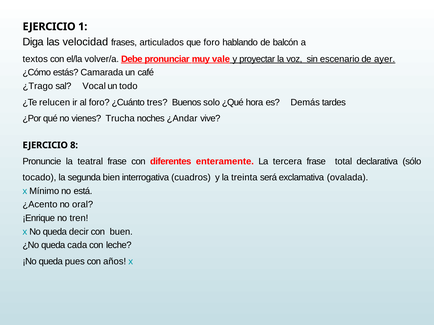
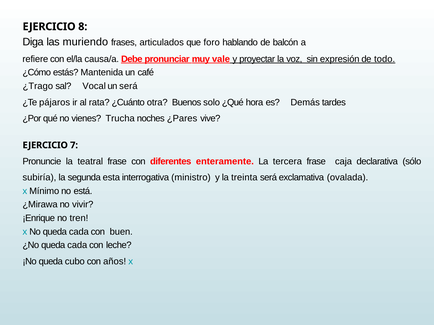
1: 1 -> 8 (83, 27)
velocidad: velocidad -> muriendo (85, 42)
textos: textos -> refiere (35, 59)
volver/a: volver/a -> causa/a (102, 59)
escenario: escenario -> expresión (340, 59)
ayer: ayer -> todo (385, 59)
Camarada: Camarada -> Mantenida (102, 73)
un todo: todo -> será (128, 86)
relucen: relucen -> pájaros (55, 102)
al foro: foro -> rata (99, 102)
tres: tres -> otra (157, 102)
¿Andar: ¿Andar -> ¿Pares (182, 119)
8: 8 -> 7 (74, 145)
total: total -> caja (344, 162)
tocado: tocado -> subiría (39, 178)
bien: bien -> esta (111, 178)
cuadros: cuadros -> ministro (191, 178)
¿Acento: ¿Acento -> ¿Mirawa (40, 205)
oral: oral -> vivir (83, 205)
No queda decir: decir -> cada (79, 232)
pues: pues -> cubo (75, 262)
